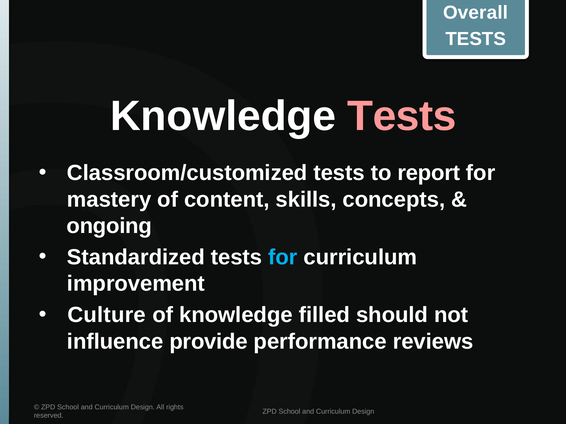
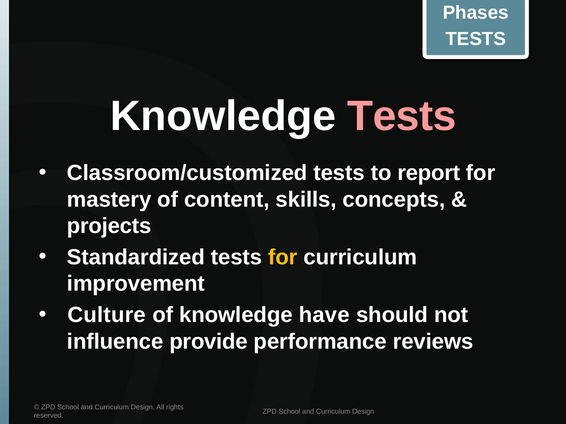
Overall: Overall -> Phases (476, 13)
ongoing: ongoing -> projects (109, 226)
for colour: light blue -> yellow (283, 258)
filled: filled -> have (324, 315)
